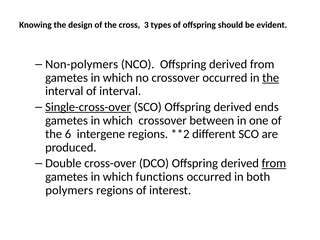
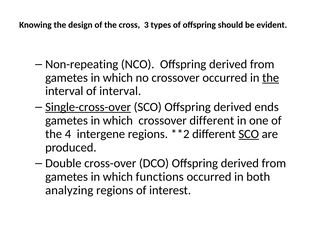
Non-polymers: Non-polymers -> Non-repeating (82, 64)
crossover between: between -> different (212, 121)
6: 6 -> 4 (68, 134)
SCO underline: none -> present (249, 134)
from underline: present -> none (274, 163)
polymers: polymers -> analyzing (69, 190)
